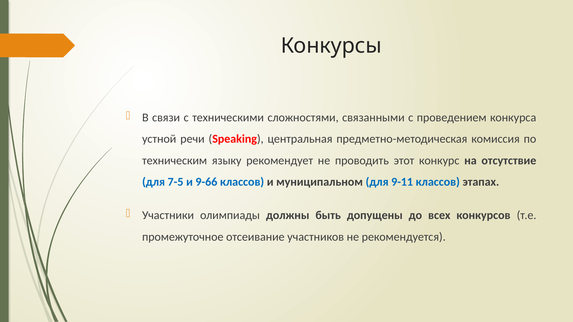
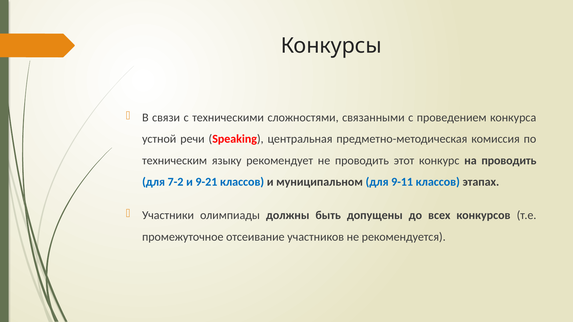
на отсутствие: отсутствие -> проводить (509, 161)
7-5: 7-5 -> 7-2 (176, 182)
9-66: 9-66 -> 9-21 (206, 182)
